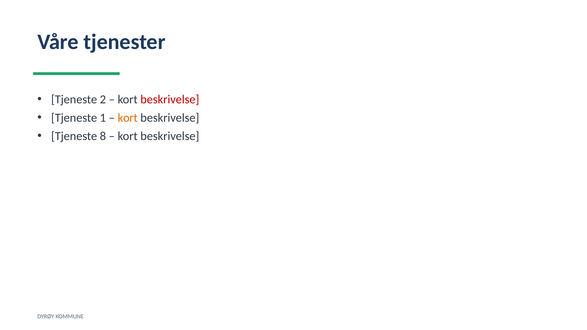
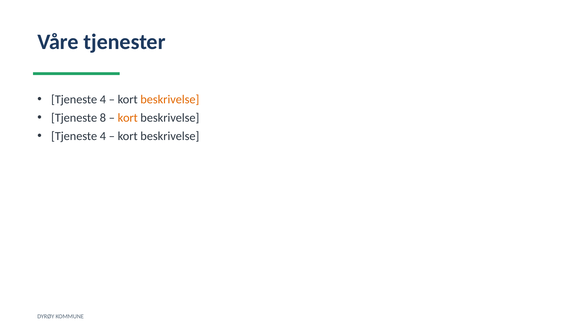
2: 2 -> 4 (103, 99)
beskrivelse colour: red -> orange (170, 99)
1: 1 -> 8 (103, 118)
8: 8 -> 4 (103, 136)
